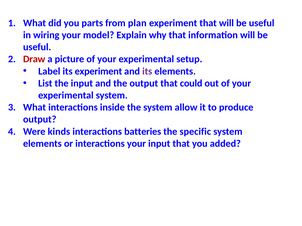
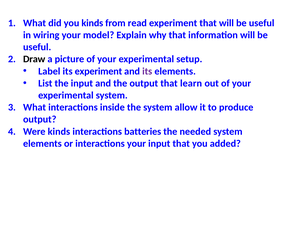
you parts: parts -> kinds (92, 23)
plan: plan -> read (137, 23)
Draw colour: red -> black (34, 59)
could: could -> learn (191, 83)
specific: specific -> needed (195, 132)
